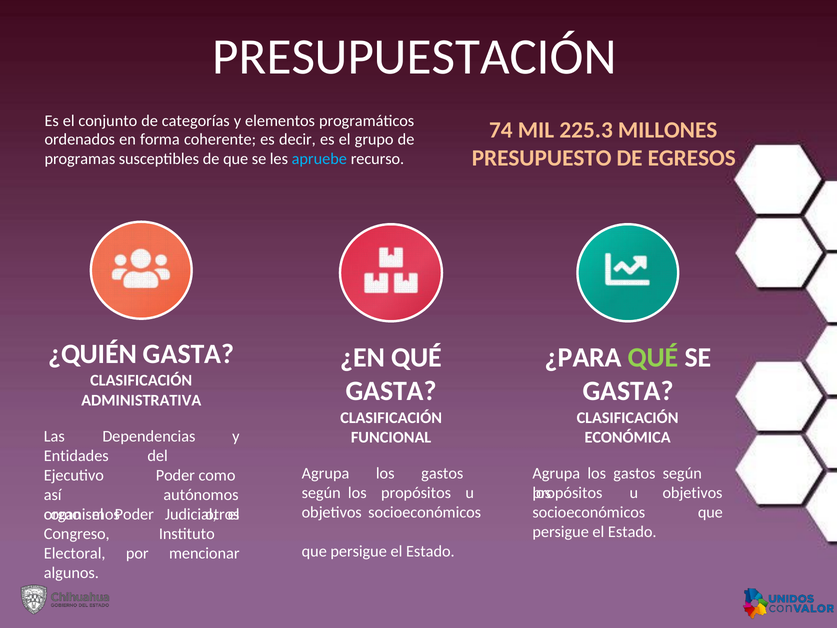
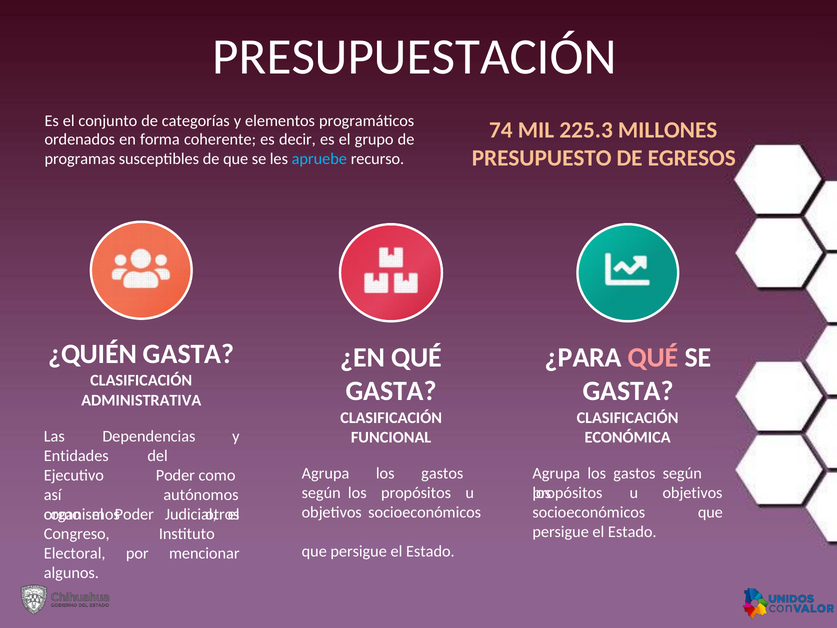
QUÉ colour: light green -> pink (653, 358)
